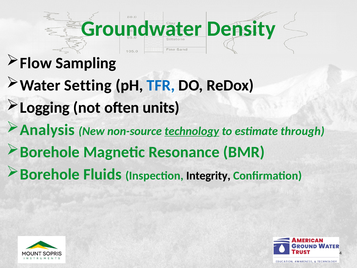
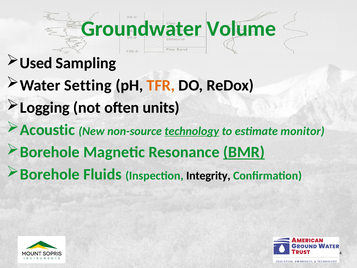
Density: Density -> Volume (241, 29)
Flow: Flow -> Used (36, 63)
TFR colour: blue -> orange (161, 85)
Analysis: Analysis -> Acoustic (47, 130)
through: through -> monitor (303, 131)
BMR underline: none -> present (244, 152)
